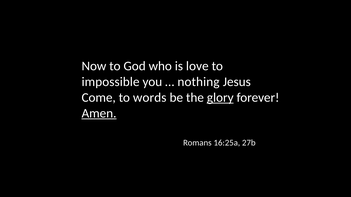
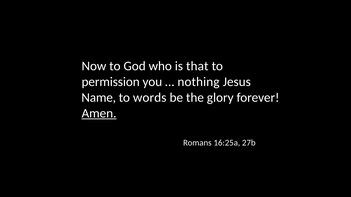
love: love -> that (197, 66)
impossible: impossible -> permission (111, 82)
Come: Come -> Name (99, 98)
glory underline: present -> none (220, 98)
